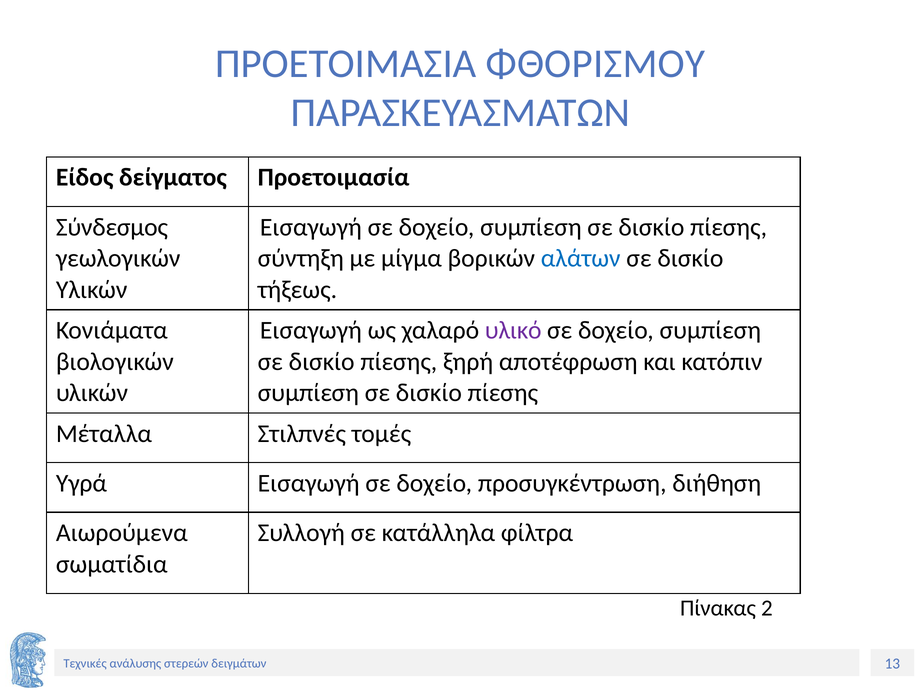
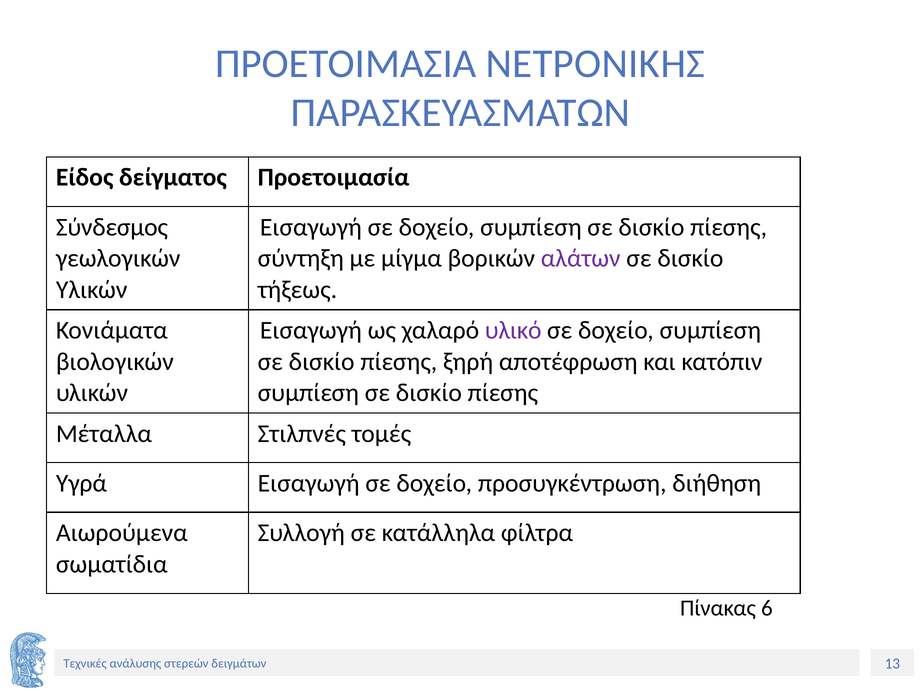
ΦΘΟΡΙΣΜΟΥ: ΦΘΟΡΙΣΜΟΥ -> ΝΕΤΡΟΝΙΚΗΣ (595, 64)
αλάτων colour: blue -> purple (581, 258)
2: 2 -> 6 (767, 608)
